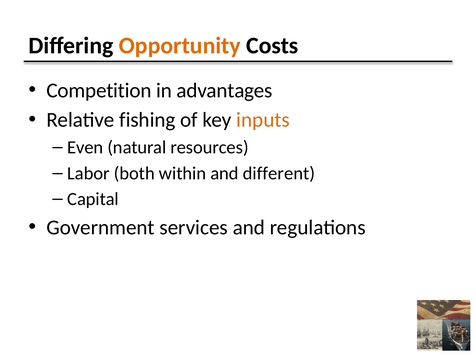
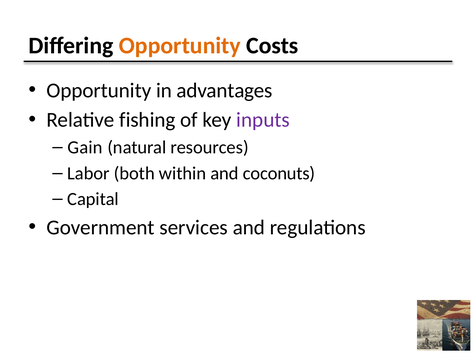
Competition: Competition -> Opportunity (99, 90)
inputs colour: orange -> purple (263, 120)
Even: Even -> Gain (85, 147)
different: different -> coconuts (279, 173)
